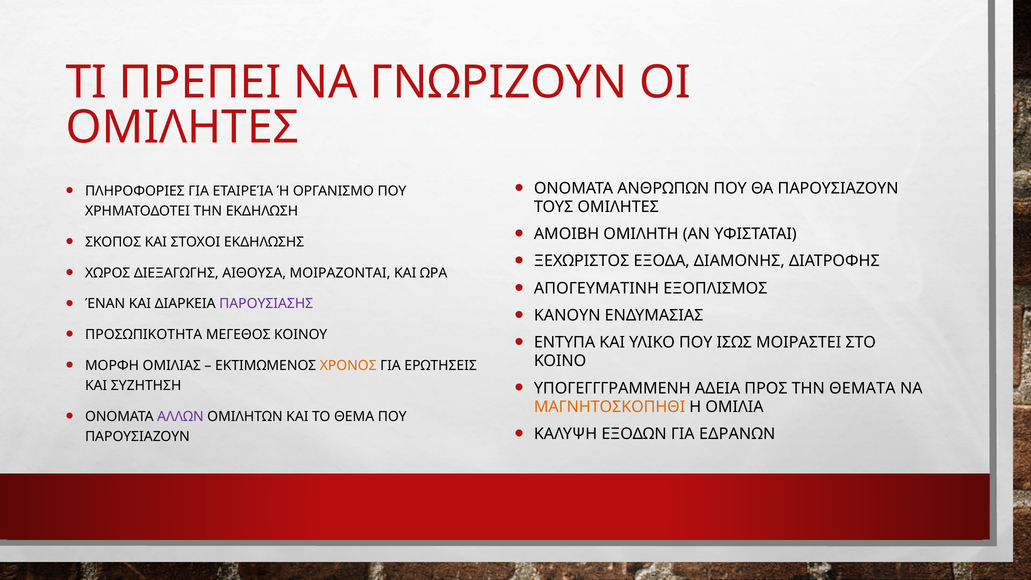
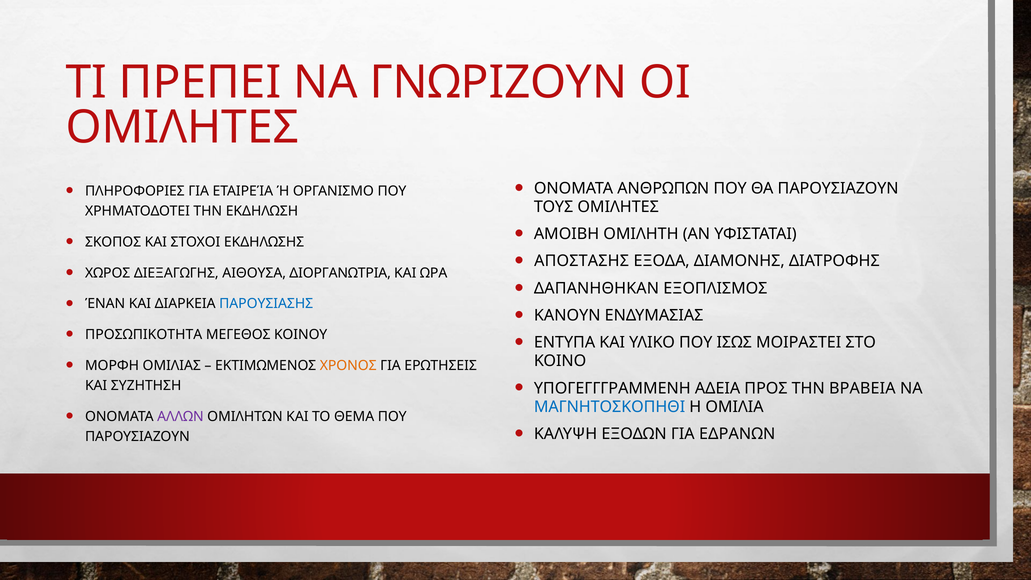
ΞΕΧΩΡΙΣΤΟΣ: ΞΕΧΩΡΙΣΤΟΣ -> ΑΠΟΣΤΑΣΗΣ (582, 261)
ΜΟΙΡΑΖΟΝΤΑΙ: ΜΟΙΡΑΖΟΝΤΑΙ -> ΔΙΟΡΓΑΝΩΤΡΙΑ (340, 273)
ΑΠΟΓΕΥΜΑΤΙΝΗ: ΑΠΟΓΕΥΜΑΤΙΝΗ -> ΔΑΠΑΝΗΘΗΚΑΝ (596, 288)
ΠΑΡΟΥΣΙΑΣΗΣ colour: purple -> blue (266, 304)
ΘΕΜΑΤΑ: ΘΕΜΑΤΑ -> ΒΡΑΒΕΙΑ (862, 388)
ΜΑΓΝΗΤΟΣΚΟΠΗΘΙ colour: orange -> blue (610, 407)
